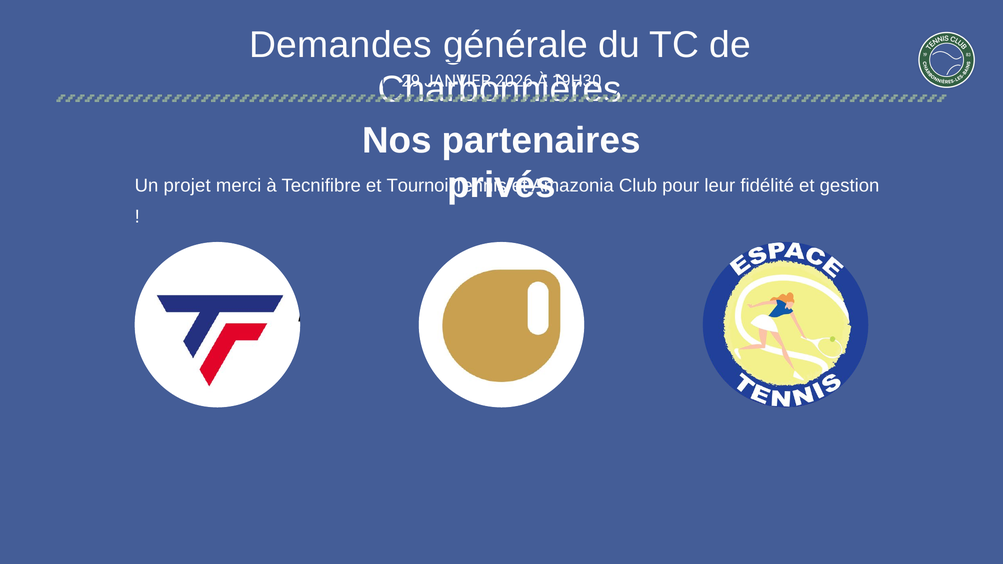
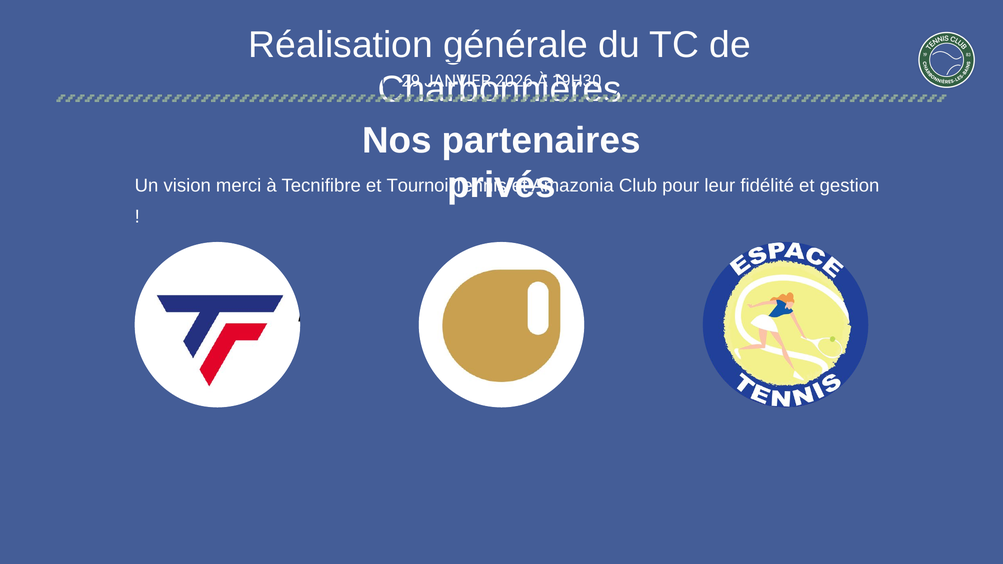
Demandes: Demandes -> Réalisation (341, 45)
projet: projet -> vision (187, 186)
